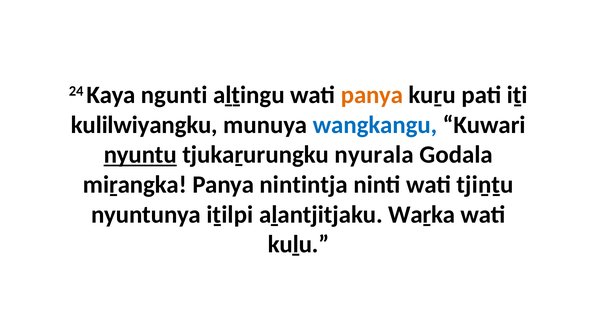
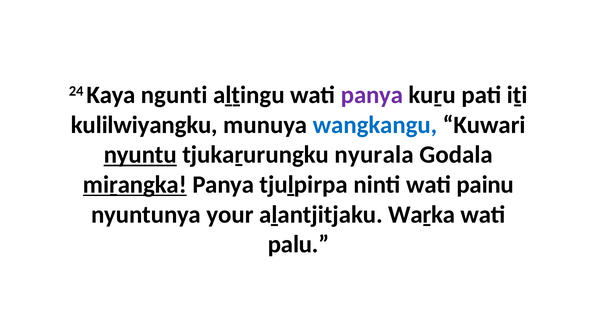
panya colour: orange -> purple (372, 95)
miṟangka underline: none -> present (135, 185)
nintintja: nintintja -> tjuḻpirpa (304, 185)
tjiṉṯu: tjiṉṯu -> painu (485, 185)
iṯilpi: iṯilpi -> your (230, 214)
kuḻu: kuḻu -> palu (299, 244)
